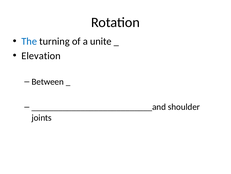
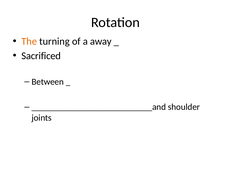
The colour: blue -> orange (29, 41)
unite: unite -> away (101, 41)
Elevation: Elevation -> Sacrificed (41, 56)
